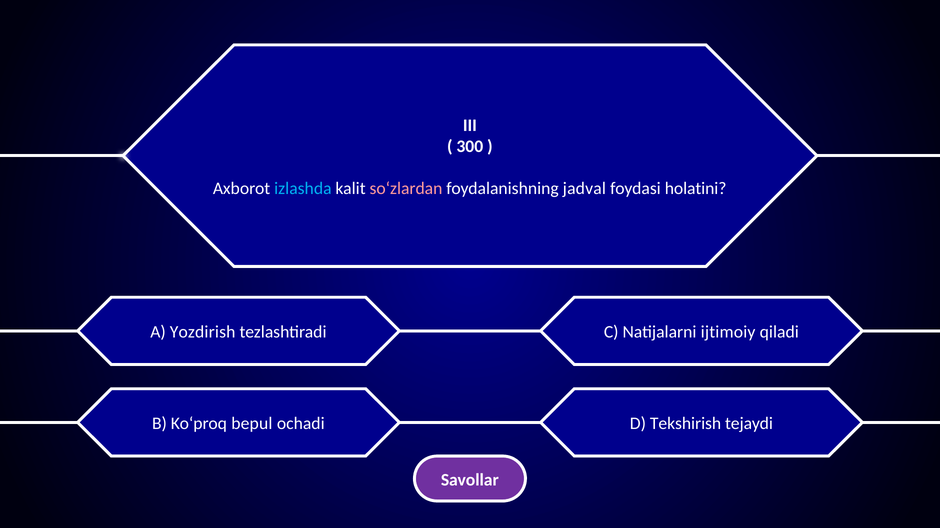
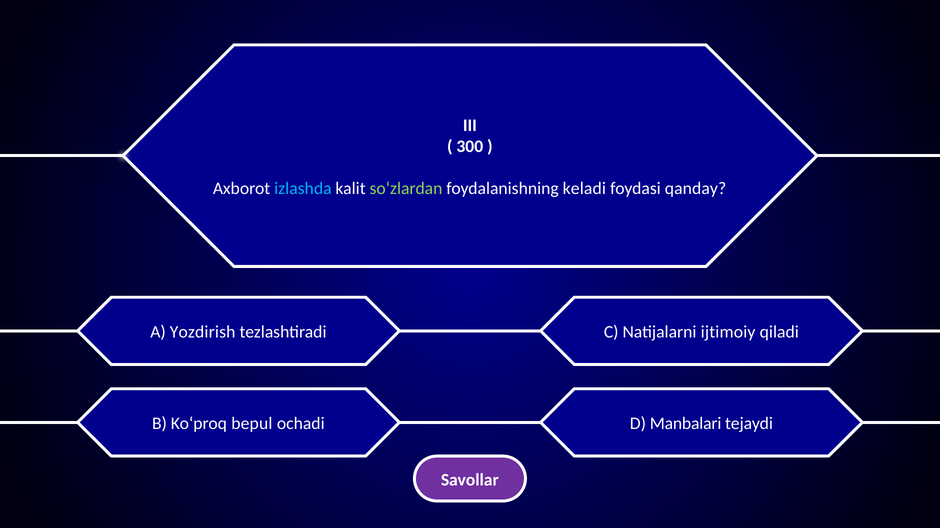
so‘zlardan colour: pink -> light green (406, 189)
jadval: jadval -> keladi (584, 189)
holatini: holatini -> qanday (695, 189)
Tekshirish: Tekshirish -> Manbalari (686, 424)
